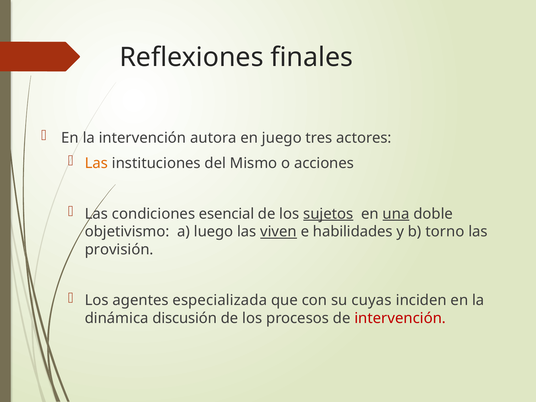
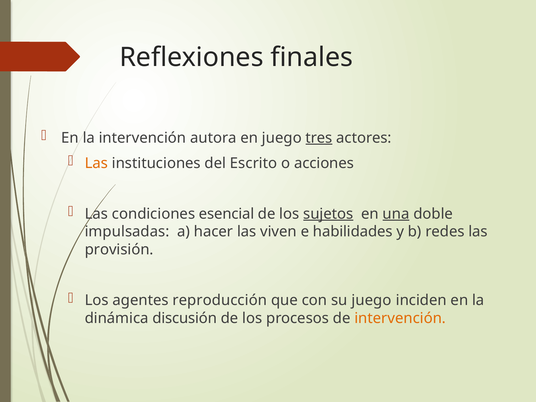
tres underline: none -> present (319, 138)
Mismo: Mismo -> Escrito (254, 163)
objetivismo: objetivismo -> impulsadas (127, 232)
luego: luego -> hacer (214, 232)
viven underline: present -> none (279, 232)
torno: torno -> redes (445, 232)
especializada: especializada -> reproducción (220, 300)
su cuyas: cuyas -> juego (372, 300)
intervención colour: red -> orange (400, 318)
